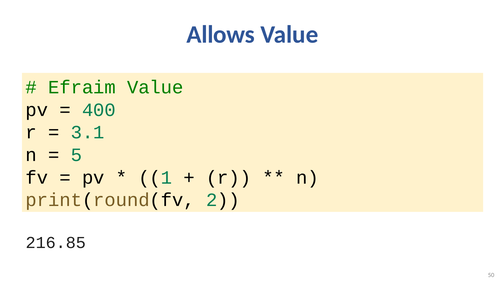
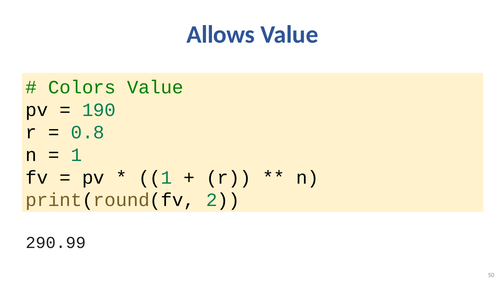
Efraim: Efraim -> Colors (82, 87)
400: 400 -> 190 (99, 110)
3.1: 3.1 -> 0.8 (88, 132)
5: 5 -> 1 (76, 155)
216.85: 216.85 -> 290.99 (56, 242)
